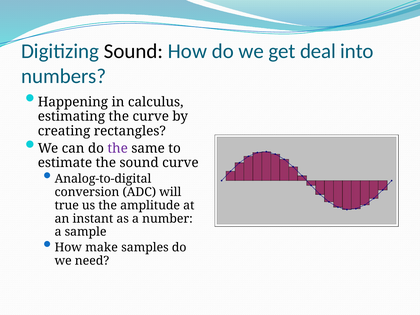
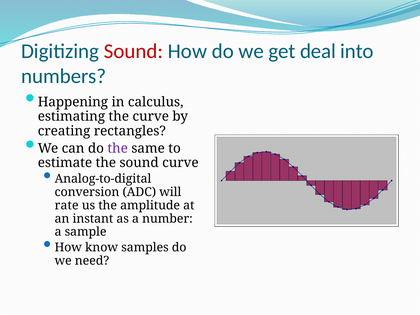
Sound colour: black -> red (133, 51)
true: true -> rate (67, 205)
make: make -> know (102, 248)
